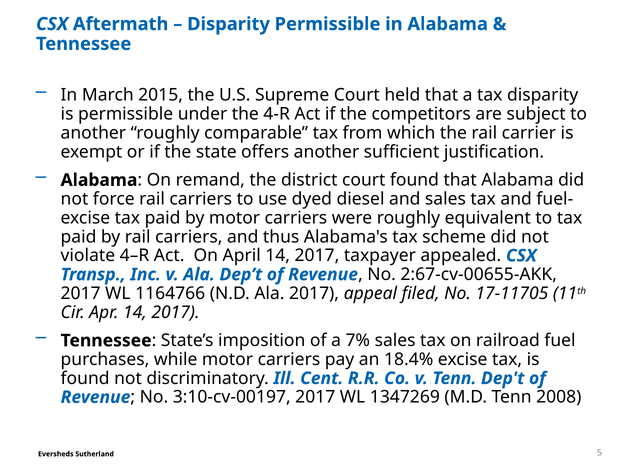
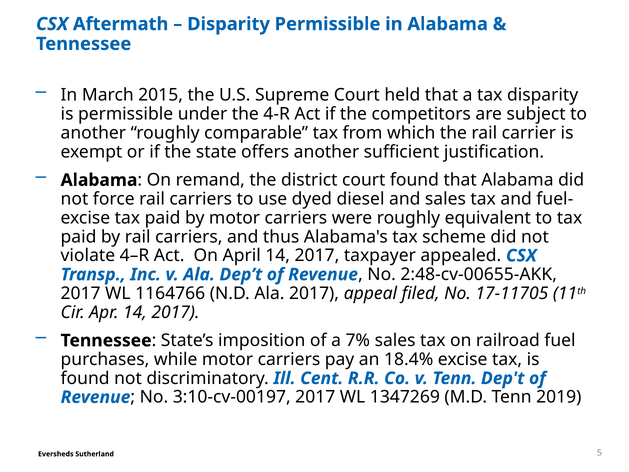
2:67-cv-00655-AKK: 2:67-cv-00655-AKK -> 2:48-cv-00655-AKK (479, 274)
2008: 2008 -> 2019 (559, 397)
